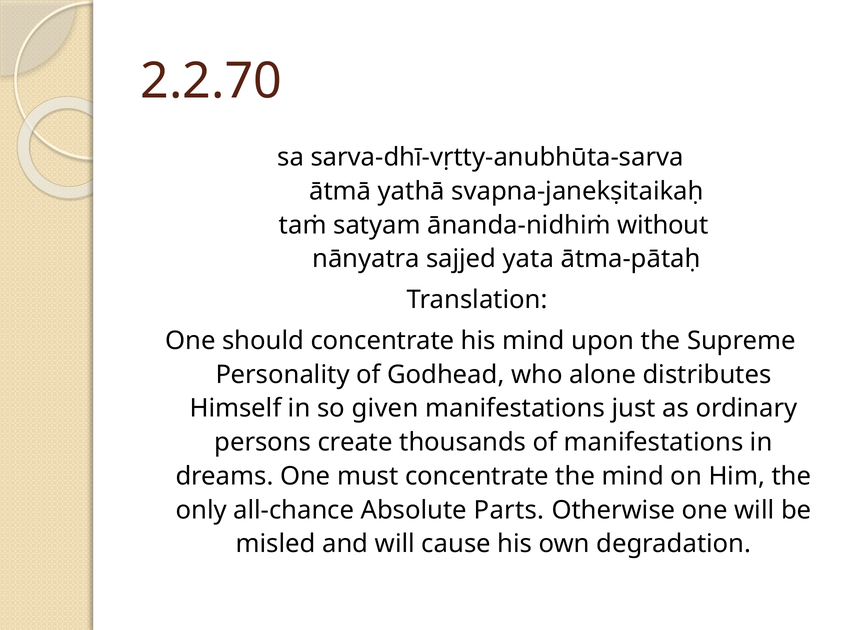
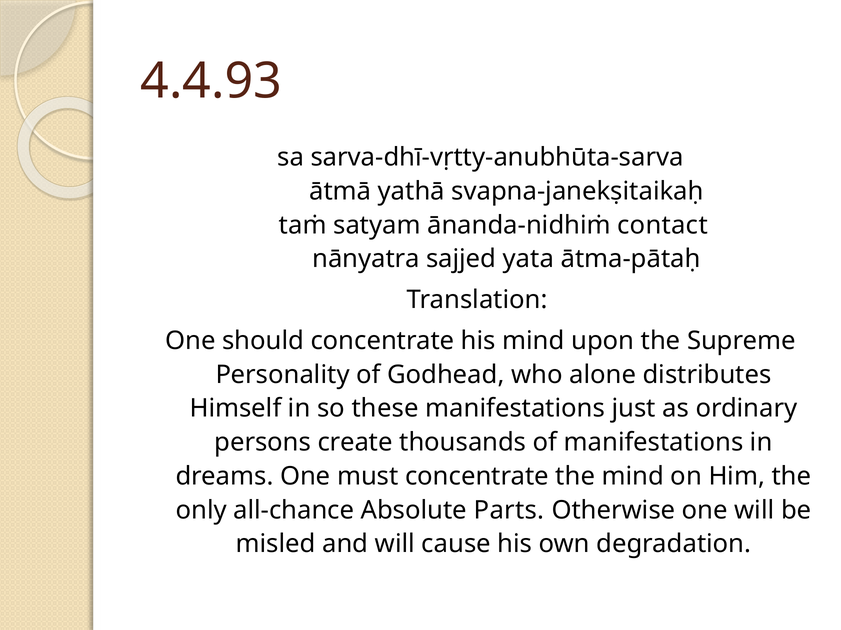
2.2.70: 2.2.70 -> 4.4.93 (211, 81)
without: without -> contact (663, 225)
given: given -> these (385, 409)
